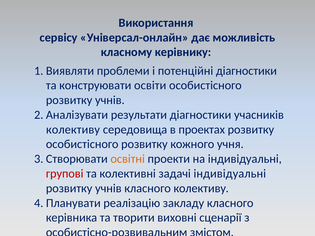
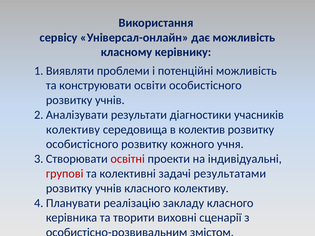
потенційні діагностики: діагностики -> можливість (246, 71)
проектах: проектах -> колектив (202, 130)
освітні colour: orange -> red (128, 159)
задачі індивідуальні: індивідуальні -> результатами (230, 174)
